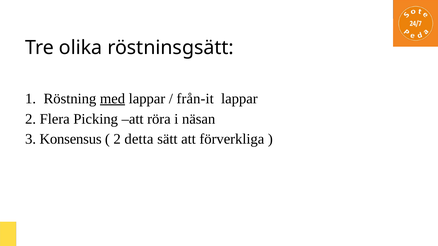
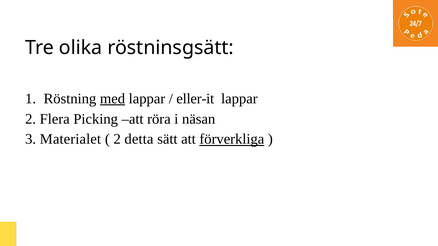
från-it: från-it -> eller-it (195, 99)
Konsensus: Konsensus -> Materialet (70, 139)
förverkliga underline: none -> present (232, 139)
